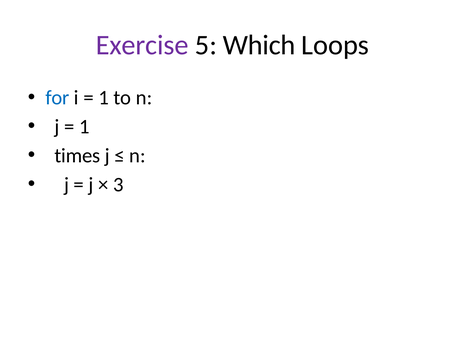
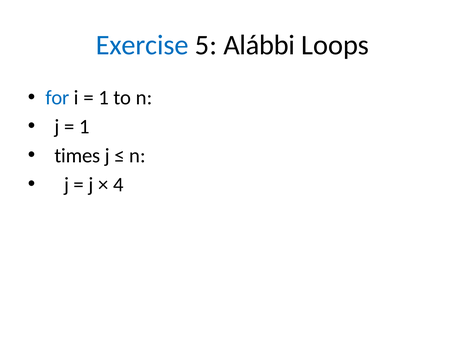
Exercise colour: purple -> blue (142, 45)
Which: Which -> Alábbi (259, 45)
3: 3 -> 4 (118, 184)
